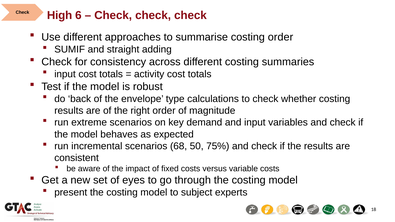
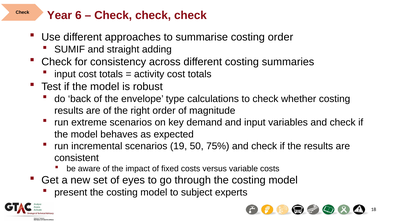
High: High -> Year (60, 15)
68: 68 -> 19 (179, 146)
